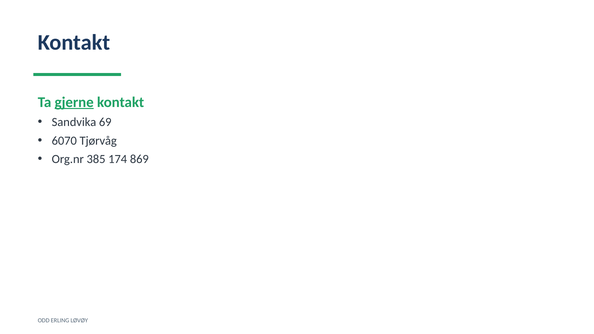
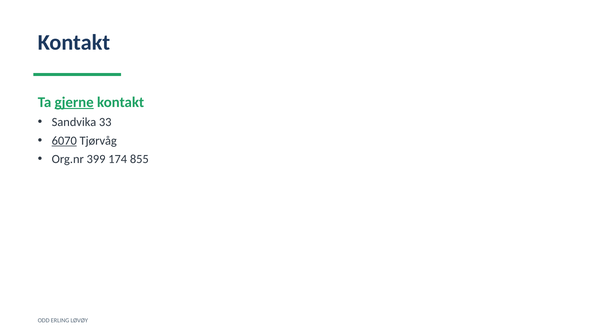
69: 69 -> 33 (105, 122)
6070 underline: none -> present (64, 141)
385: 385 -> 399 (96, 159)
869: 869 -> 855 (139, 159)
